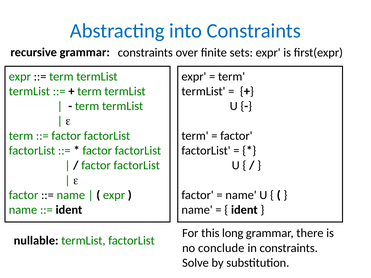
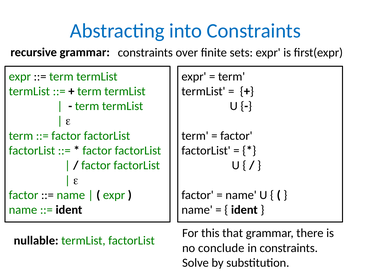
long: long -> that (233, 233)
